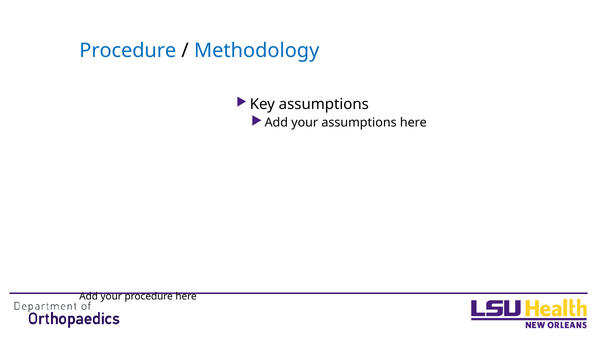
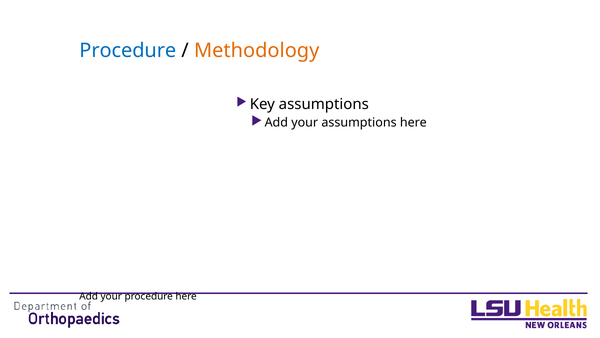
Methodology colour: blue -> orange (257, 51)
